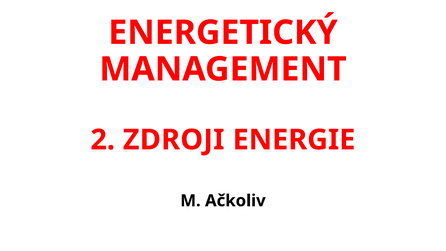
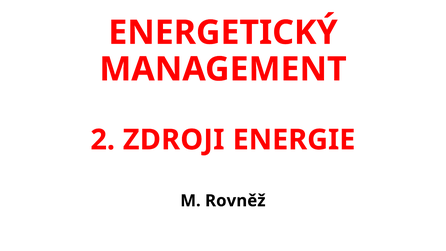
Ačkoliv: Ačkoliv -> Rovněž (235, 201)
